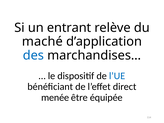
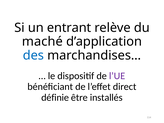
l’UE colour: blue -> purple (117, 76)
menée: menée -> définie (55, 98)
équipée: équipée -> installés (106, 98)
